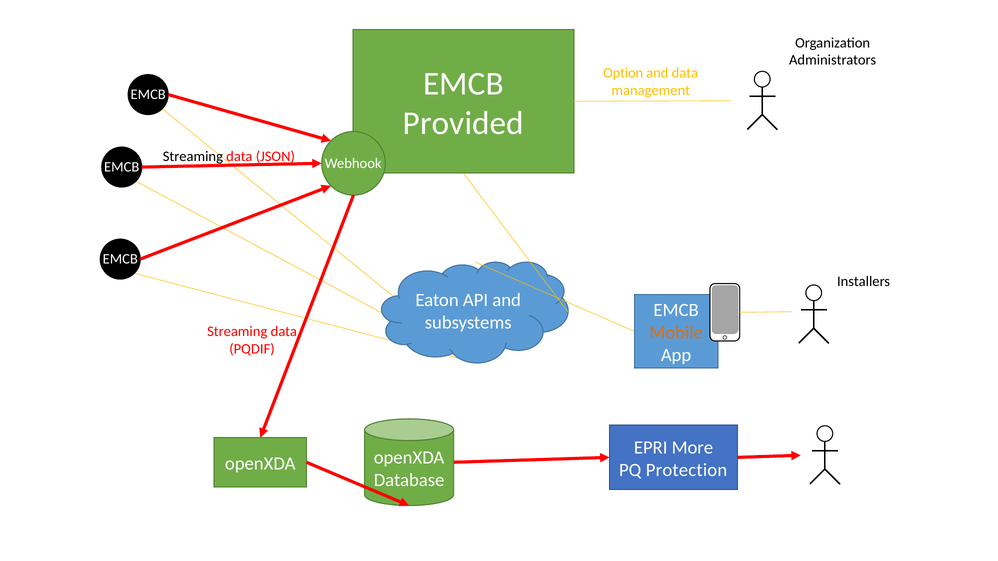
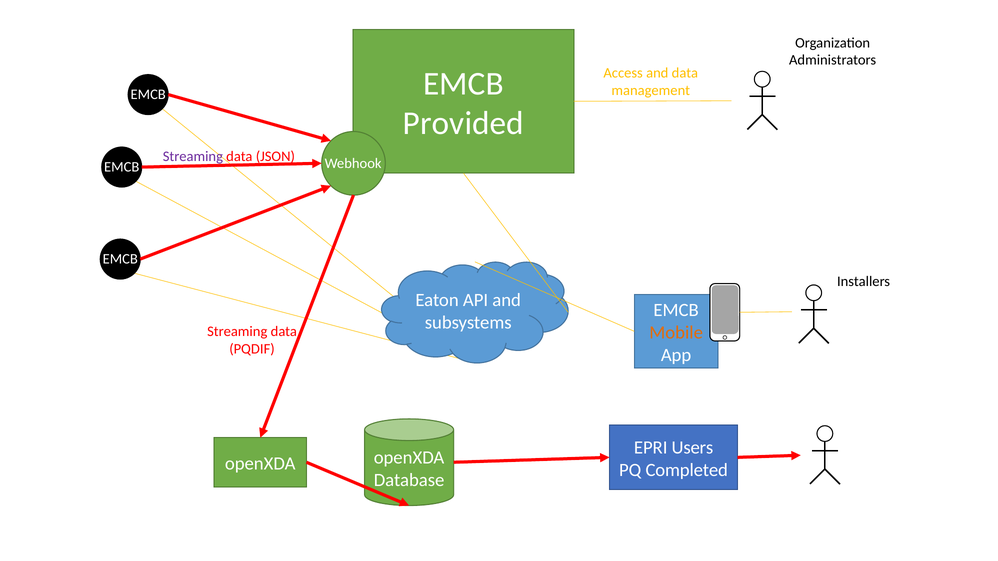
Option: Option -> Access (623, 73)
Streaming colour: black -> purple (193, 156)
More: More -> Users (692, 448)
Protection: Protection -> Completed (687, 470)
